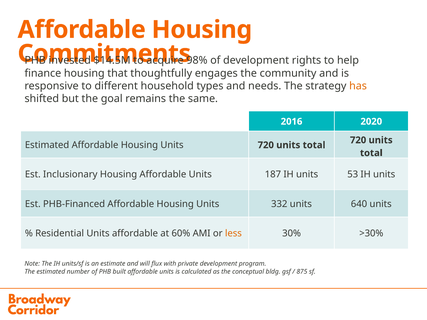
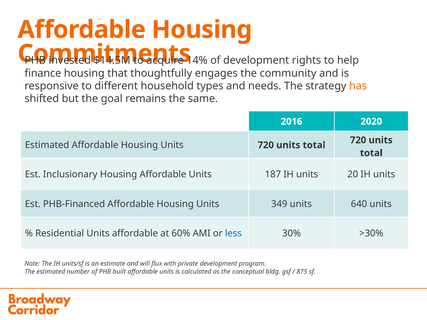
98%: 98% -> 14% (197, 60)
53: 53 -> 20 (353, 175)
332: 332 -> 349 (279, 204)
less colour: orange -> blue (233, 234)
